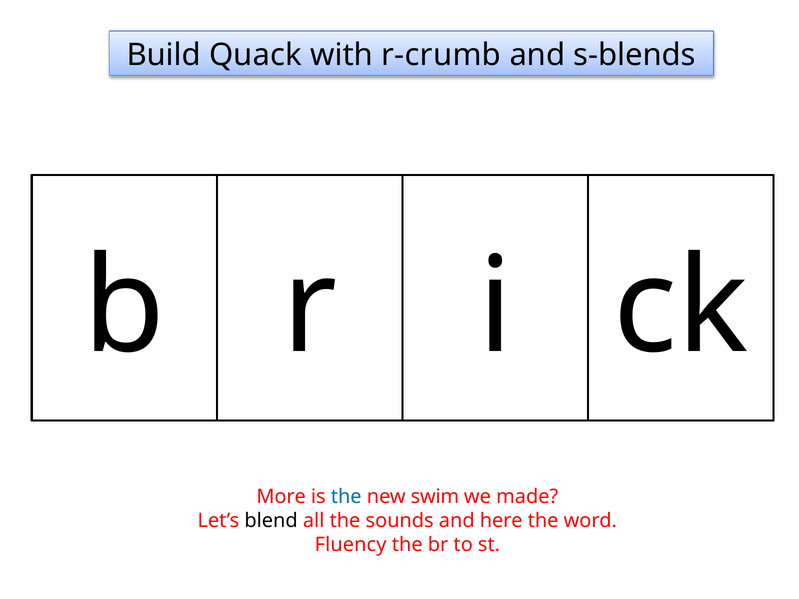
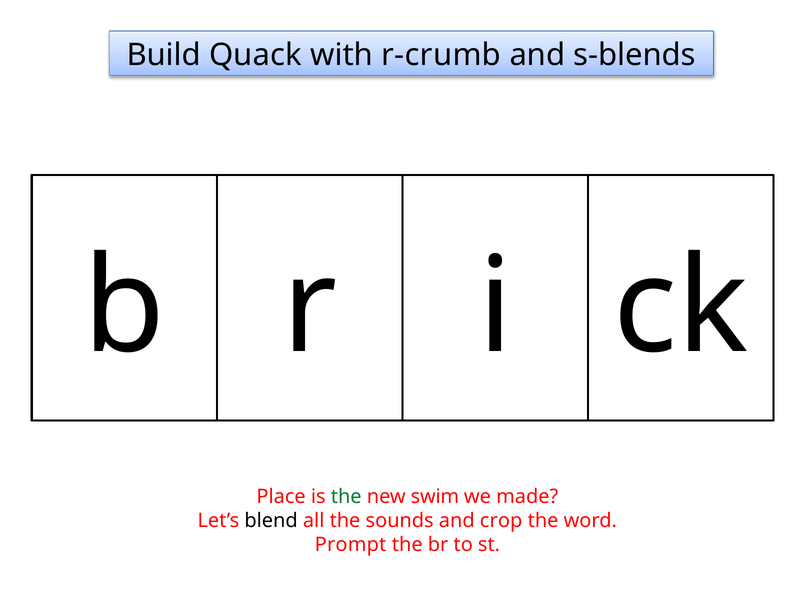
More: More -> Place (281, 497)
the colour: blue -> green (346, 497)
here: here -> crop (501, 521)
Fluency: Fluency -> Prompt (351, 545)
